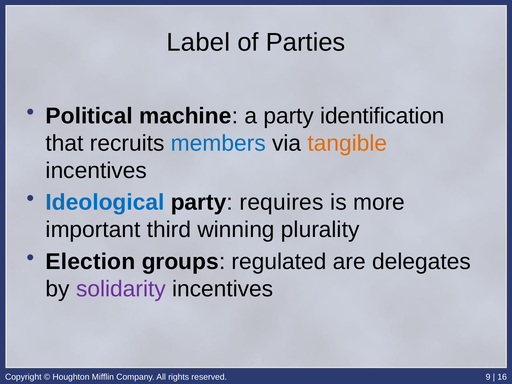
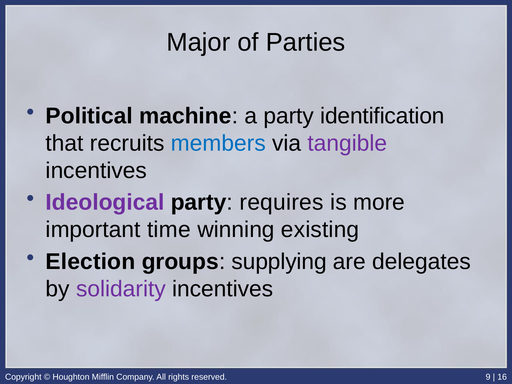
Label: Label -> Major (198, 42)
tangible colour: orange -> purple (347, 143)
Ideological colour: blue -> purple (105, 202)
third: third -> time (169, 230)
plurality: plurality -> existing (320, 230)
regulated: regulated -> supplying (279, 262)
